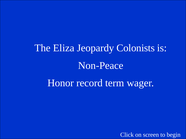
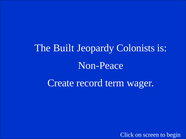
Eliza: Eliza -> Built (64, 48)
Honor: Honor -> Create (61, 83)
